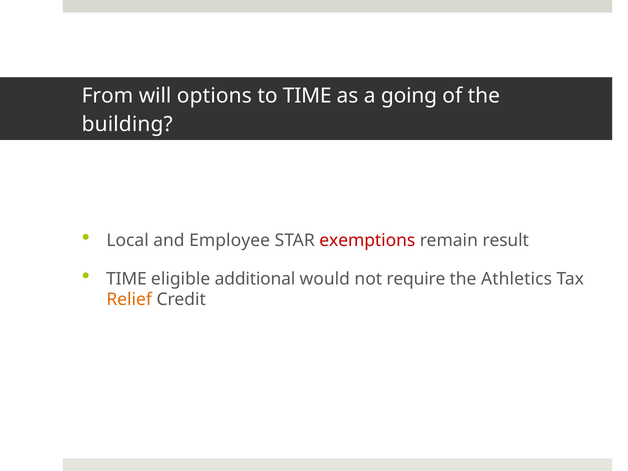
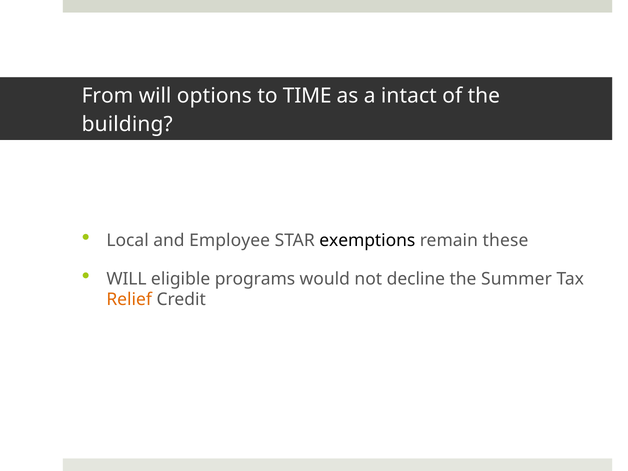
going: going -> intact (409, 96)
exemptions colour: red -> black (367, 240)
result: result -> these (505, 240)
TIME: TIME -> WILL (126, 279)
additional: additional -> programs (255, 279)
require: require -> decline (416, 279)
Athletics: Athletics -> Summer (516, 279)
